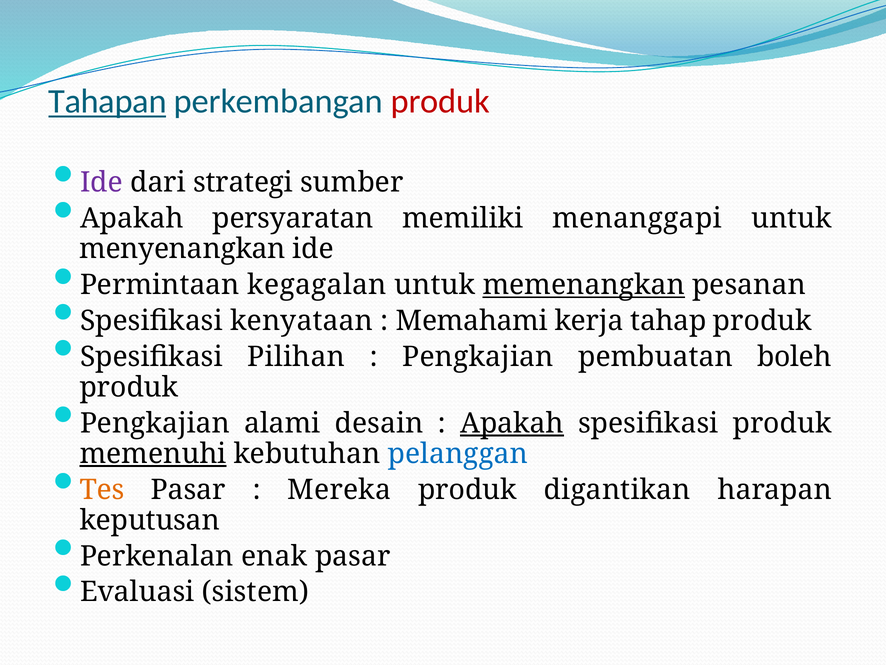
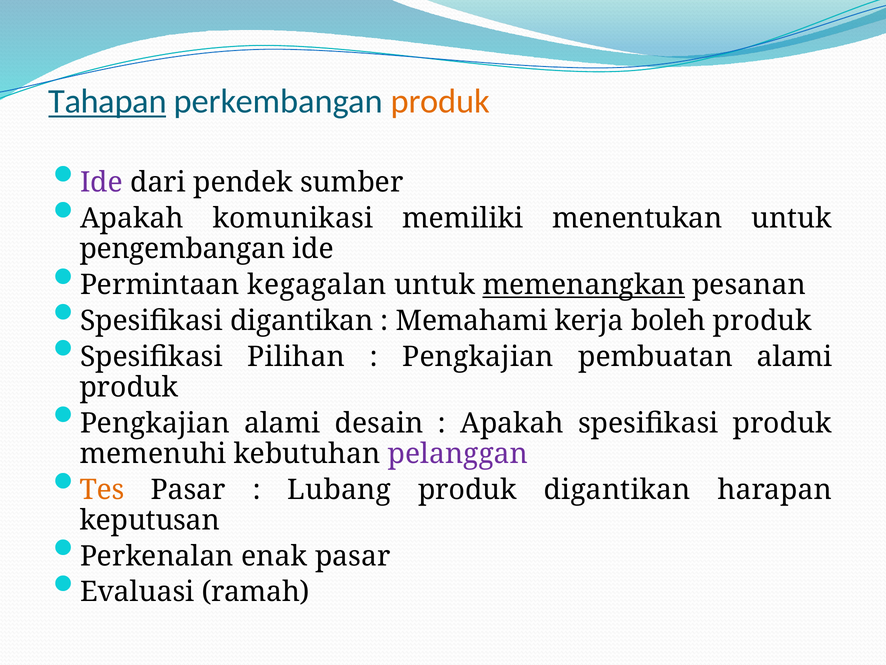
produk colour: red -> orange (440, 101)
strategi: strategi -> pendek (243, 183)
persyaratan: persyaratan -> komunikasi (293, 218)
menanggapi: menanggapi -> menentukan (637, 218)
menyenangkan: menyenangkan -> pengembangan (182, 249)
Spesifikasi kenyataan: kenyataan -> digantikan (302, 321)
tahap: tahap -> boleh (668, 321)
pembuatan boleh: boleh -> alami (795, 357)
Apakah underline: present -> none (512, 423)
memenuhi underline: present -> none (153, 453)
pelanggan colour: blue -> purple (458, 453)
Mereka: Mereka -> Lubang (339, 489)
sistem: sistem -> ramah (256, 592)
